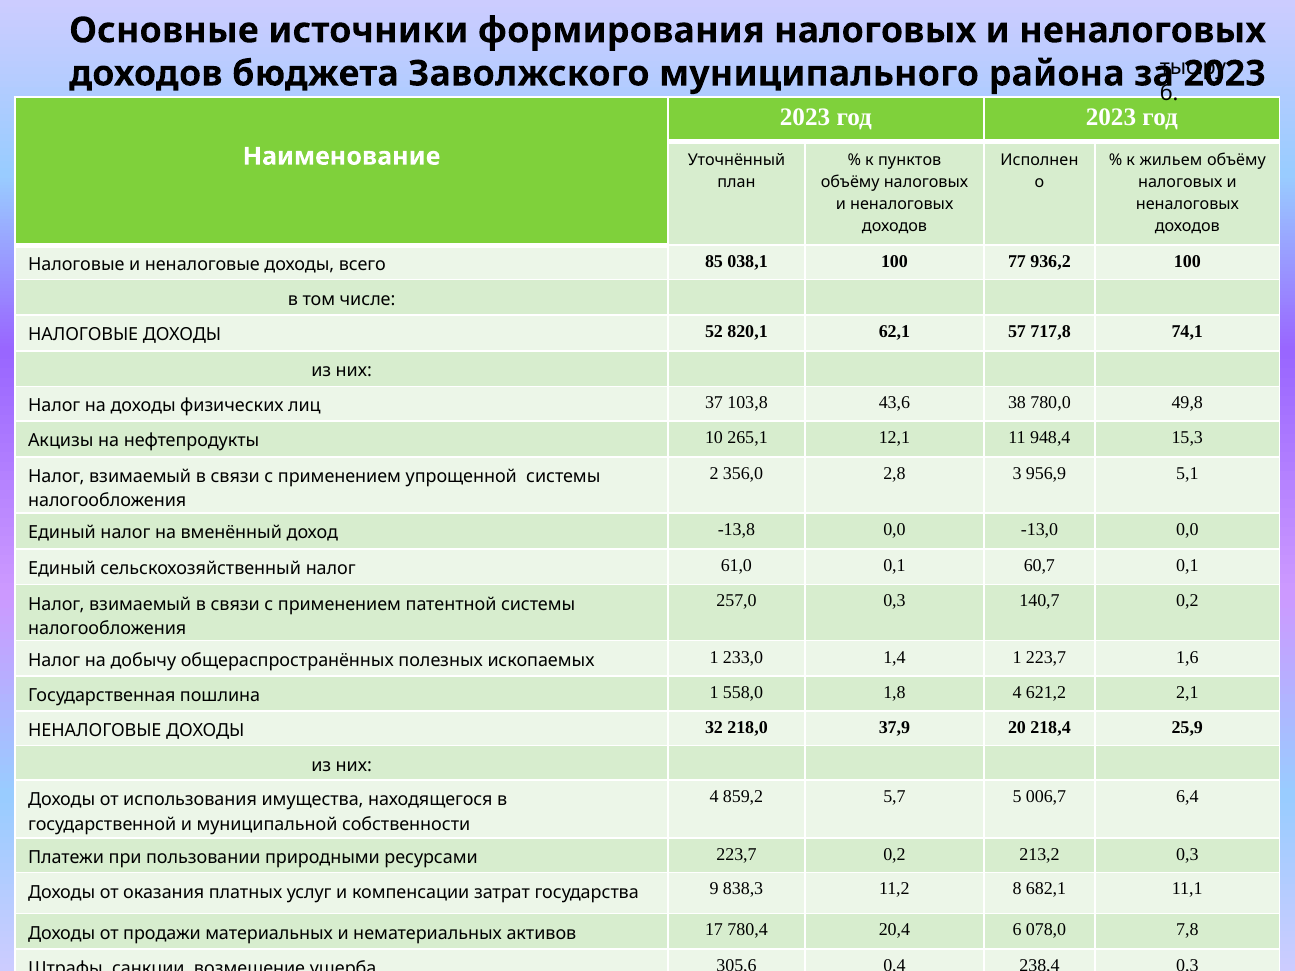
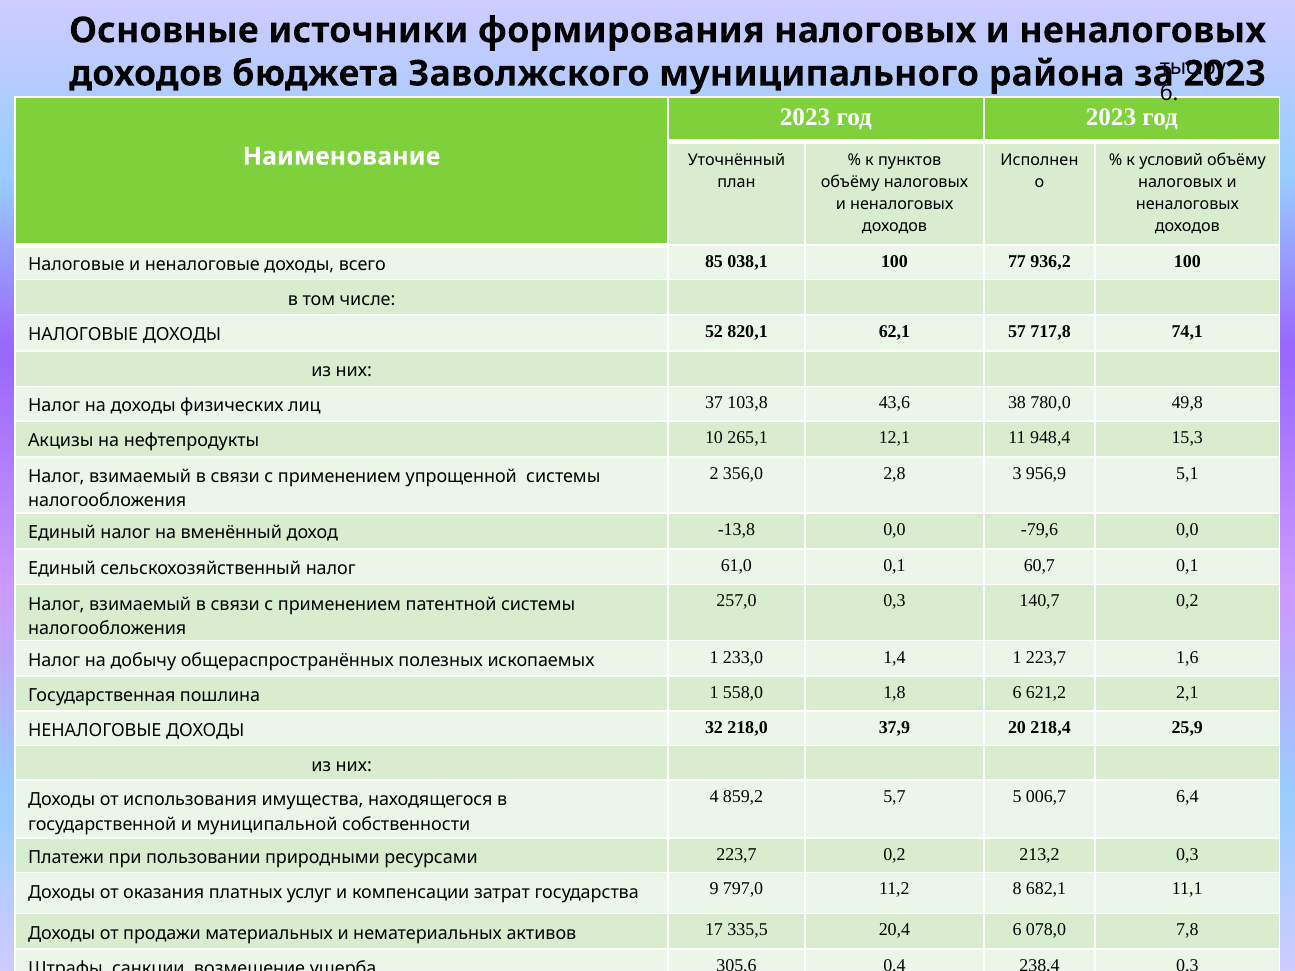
жильем: жильем -> условий (1171, 160)
-13,0: -13,0 -> -79,6 (1040, 530)
1,8 4: 4 -> 6 (1017, 693)
838,3: 838,3 -> 797,0 (743, 889)
780,4: 780,4 -> 335,5 (748, 930)
